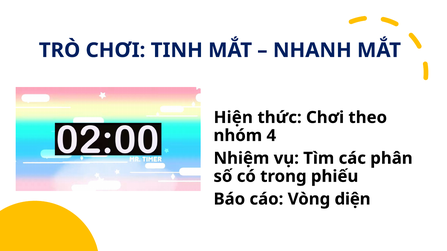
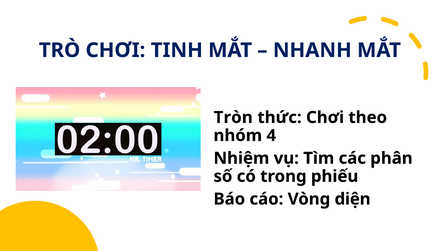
Hiện: Hiện -> Tròn (233, 118)
